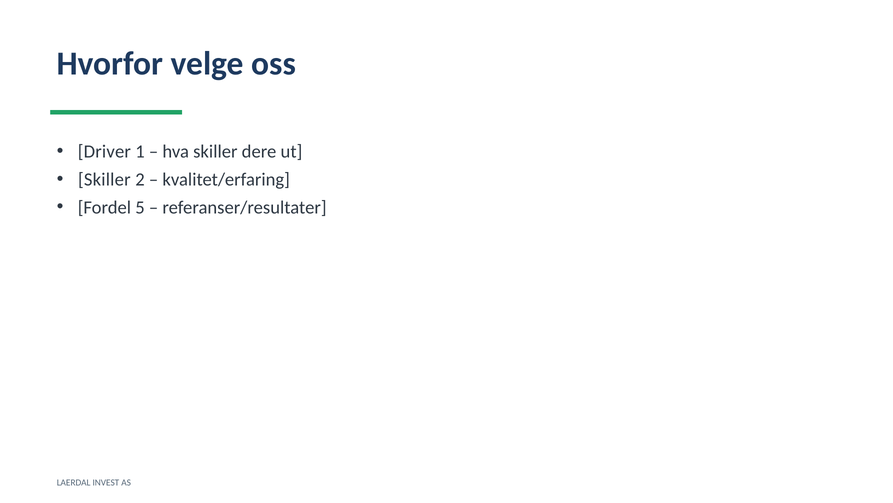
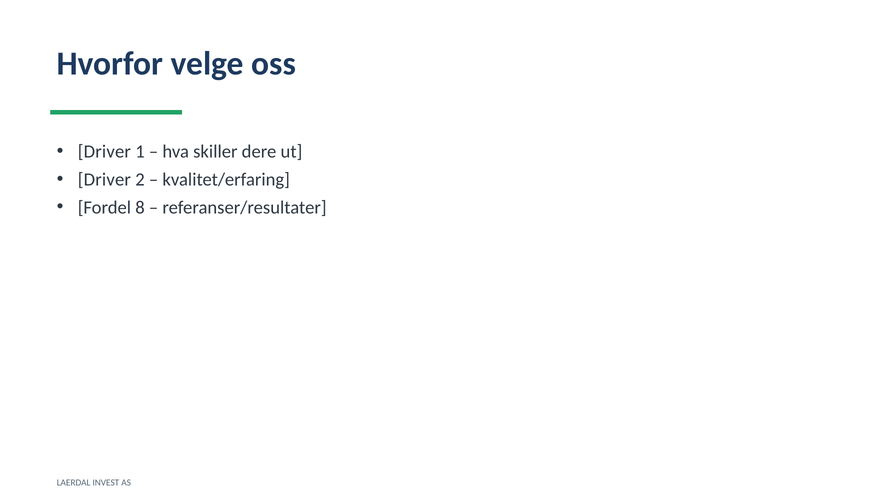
Skiller: Skiller -> Driver (104, 179)
5: 5 -> 8 (140, 207)
